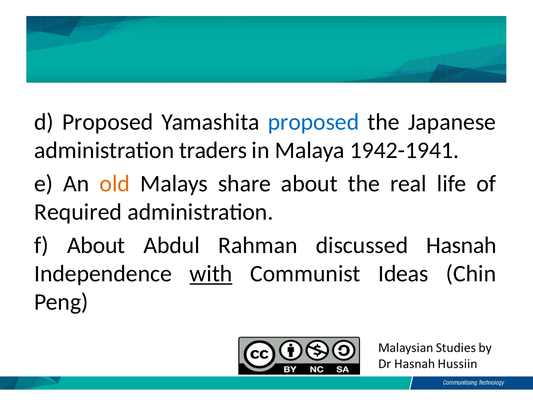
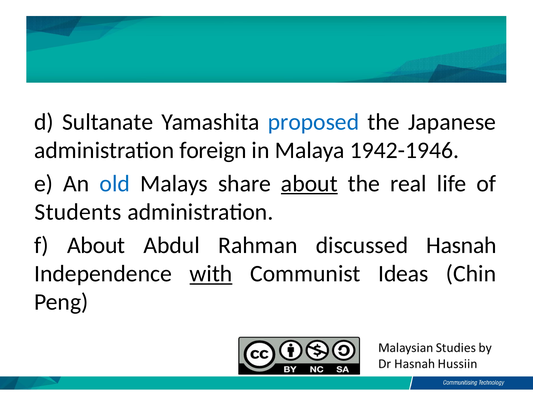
d Proposed: Proposed -> Sultanate (108, 122)
traders: traders -> foreign (213, 150)
1942-1941: 1942-1941 -> 1942-1946 (405, 150)
old colour: orange -> blue (115, 183)
about underline: none -> present (309, 183)
Required: Required -> Students (78, 212)
